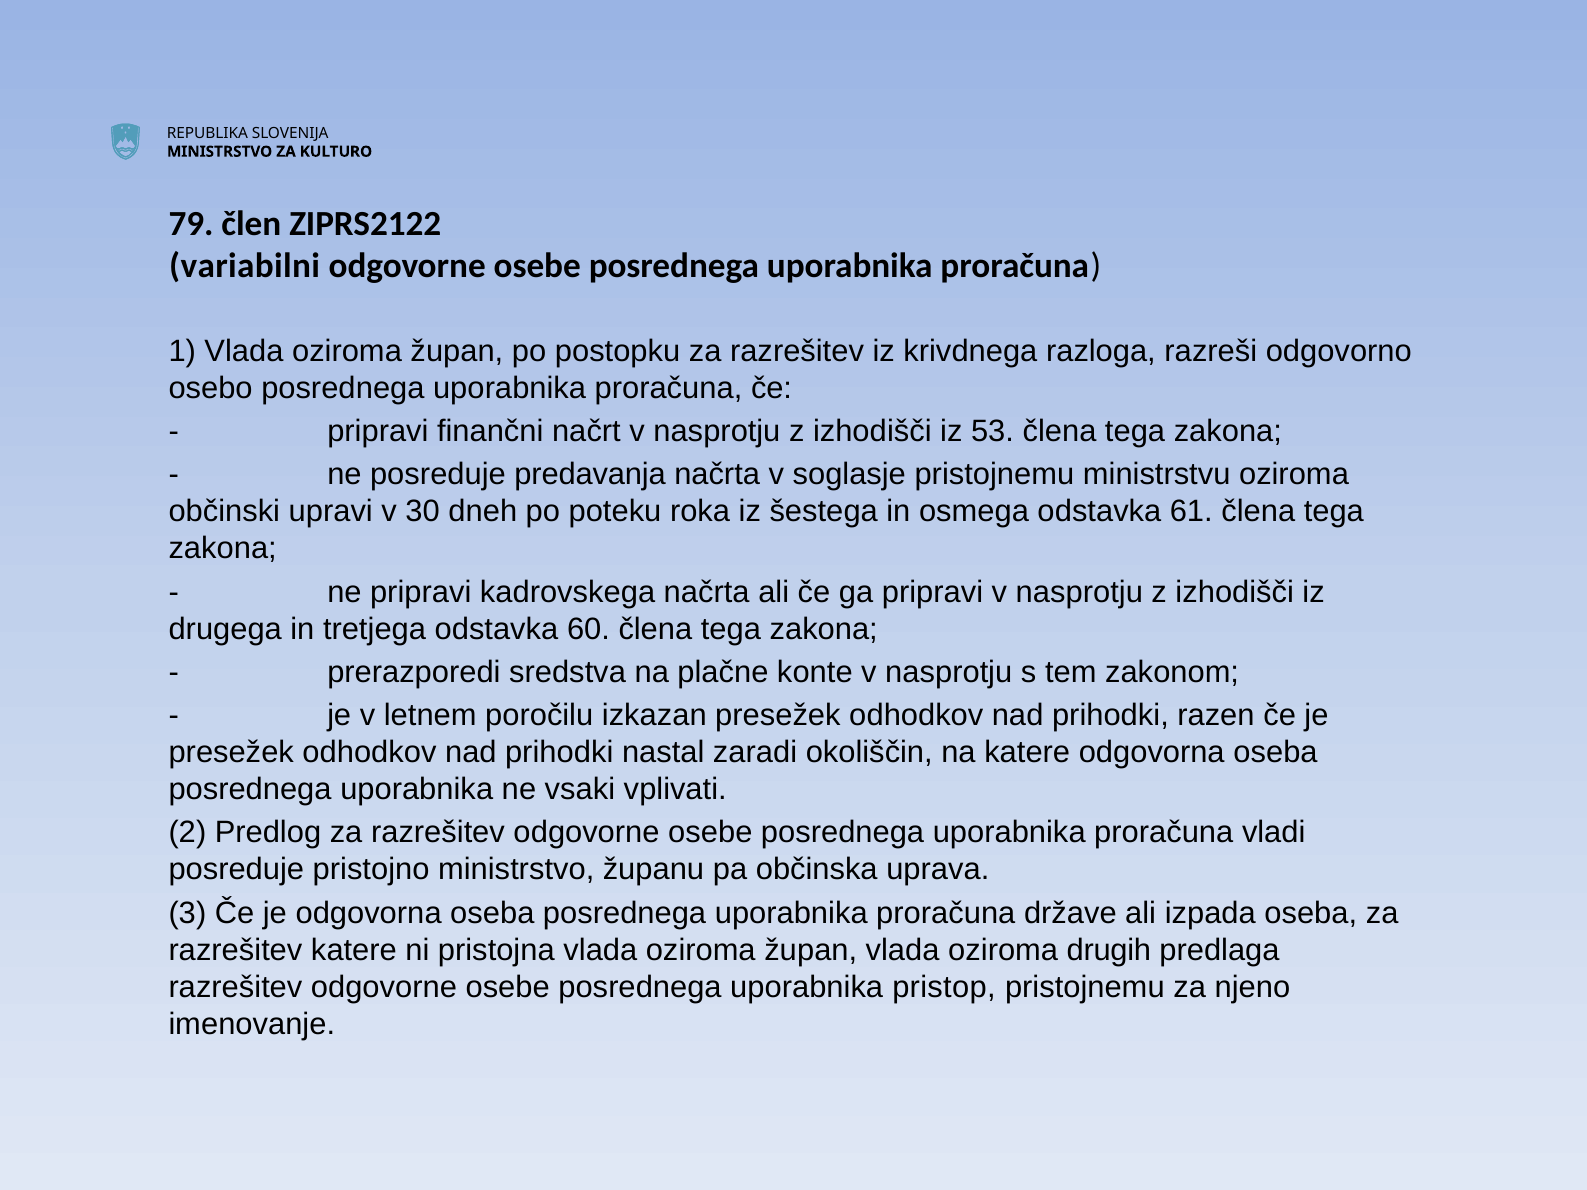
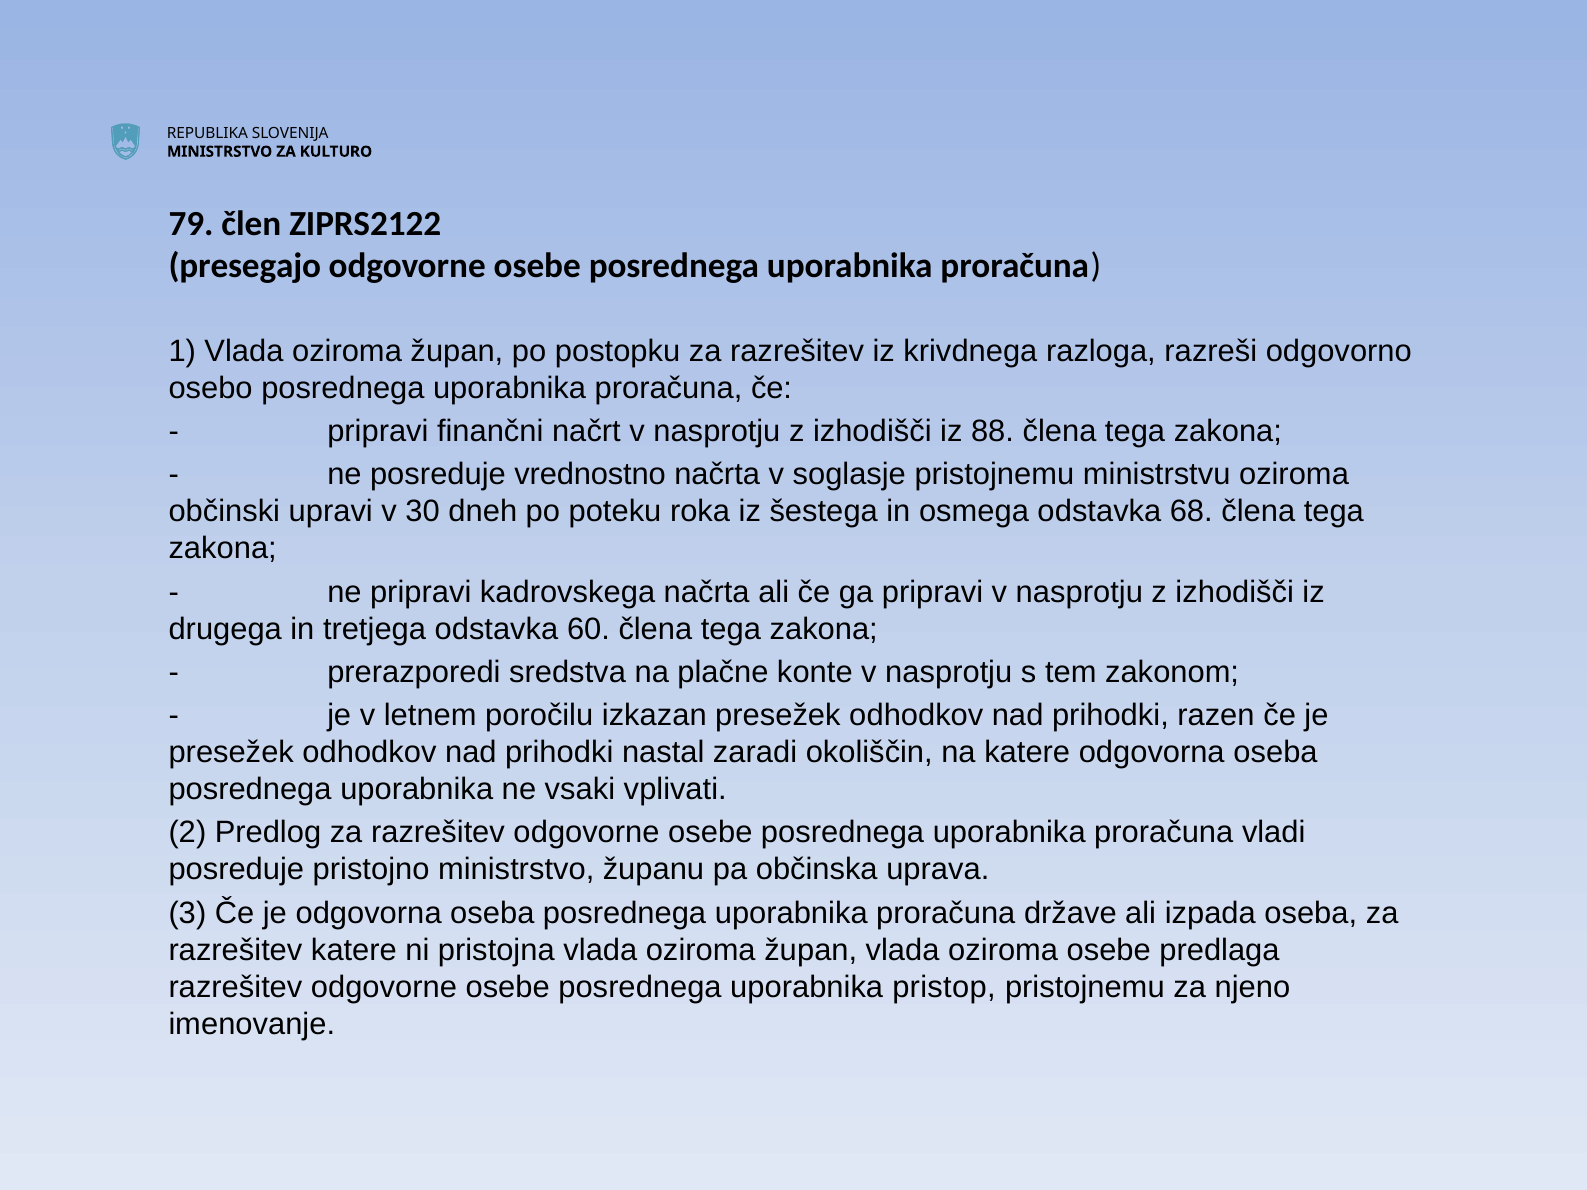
variabilni: variabilni -> presegajo (245, 266)
53: 53 -> 88 (992, 431)
predavanja: predavanja -> vrednostno (590, 475)
61: 61 -> 68 (1191, 512)
oziroma drugih: drugih -> osebe (1109, 950)
